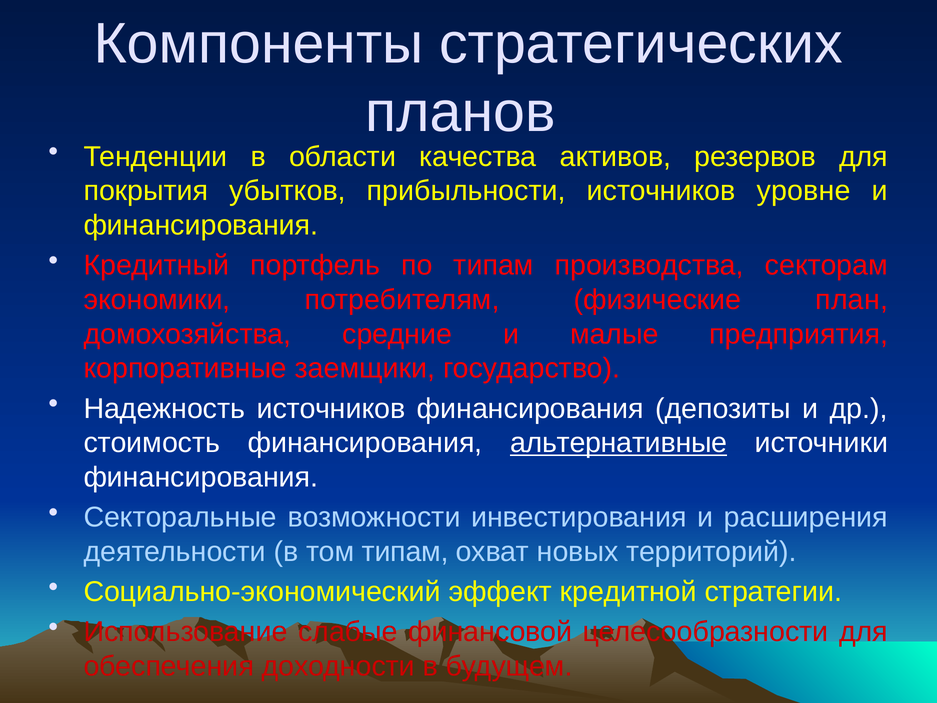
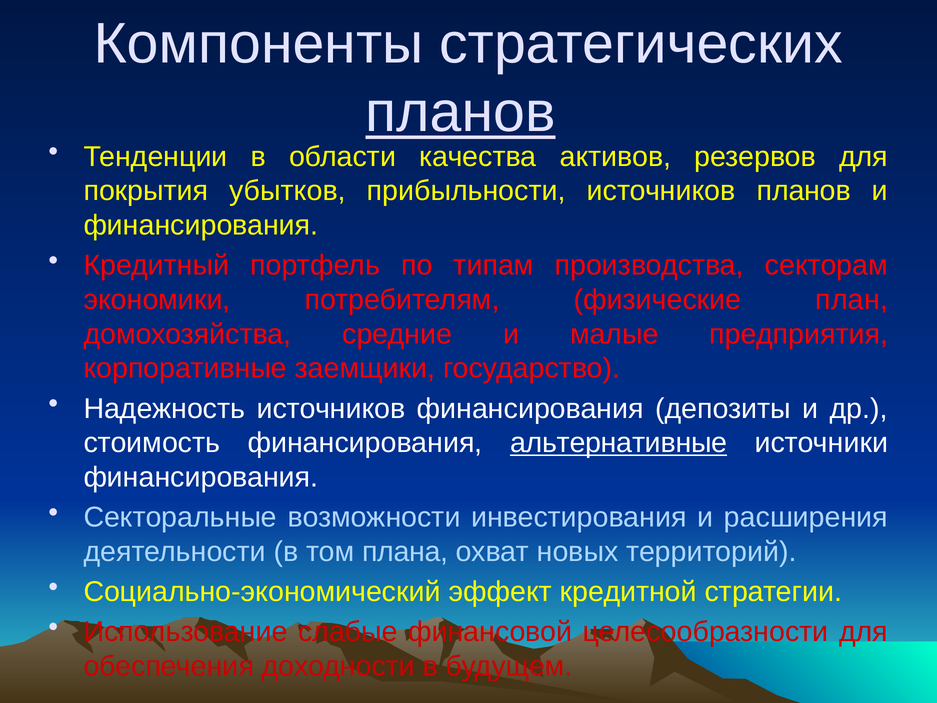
планов underline: none -> present (460, 113)
источников уровне: уровне -> планов (804, 191)
том типам: типам -> плана (405, 552)
